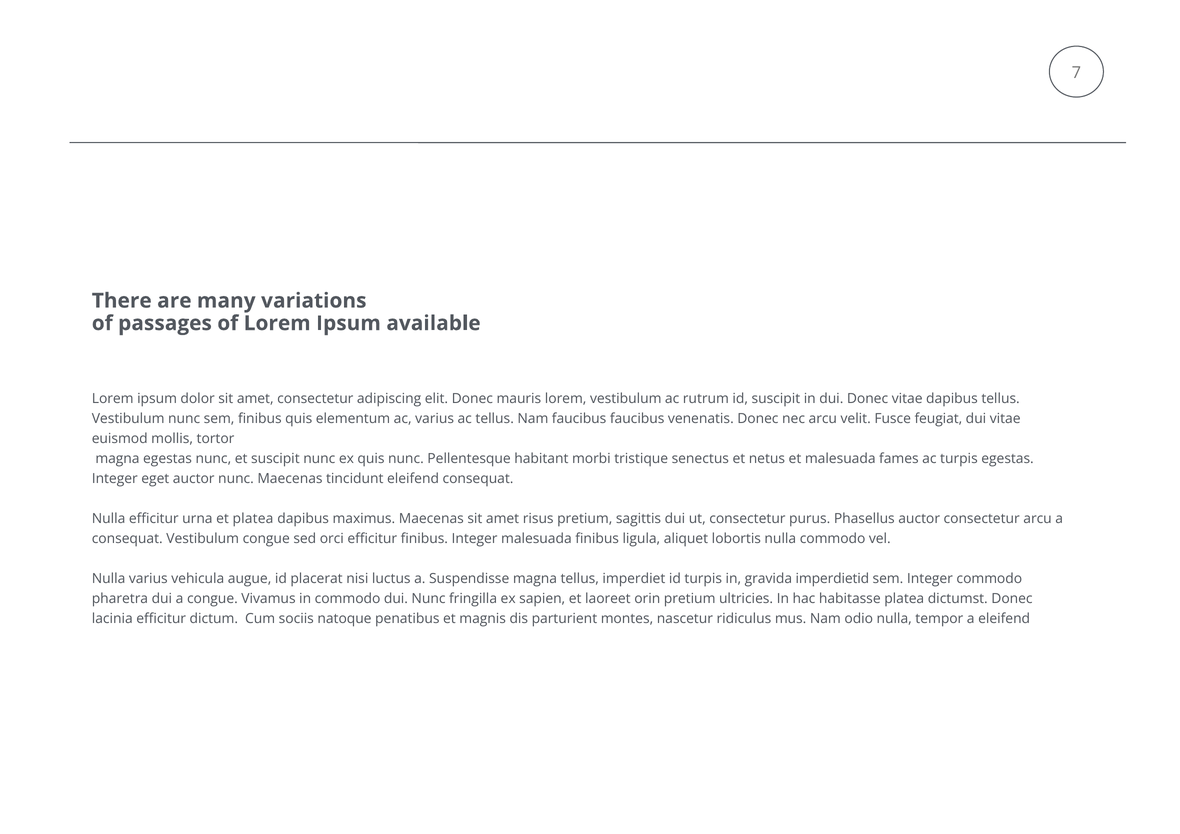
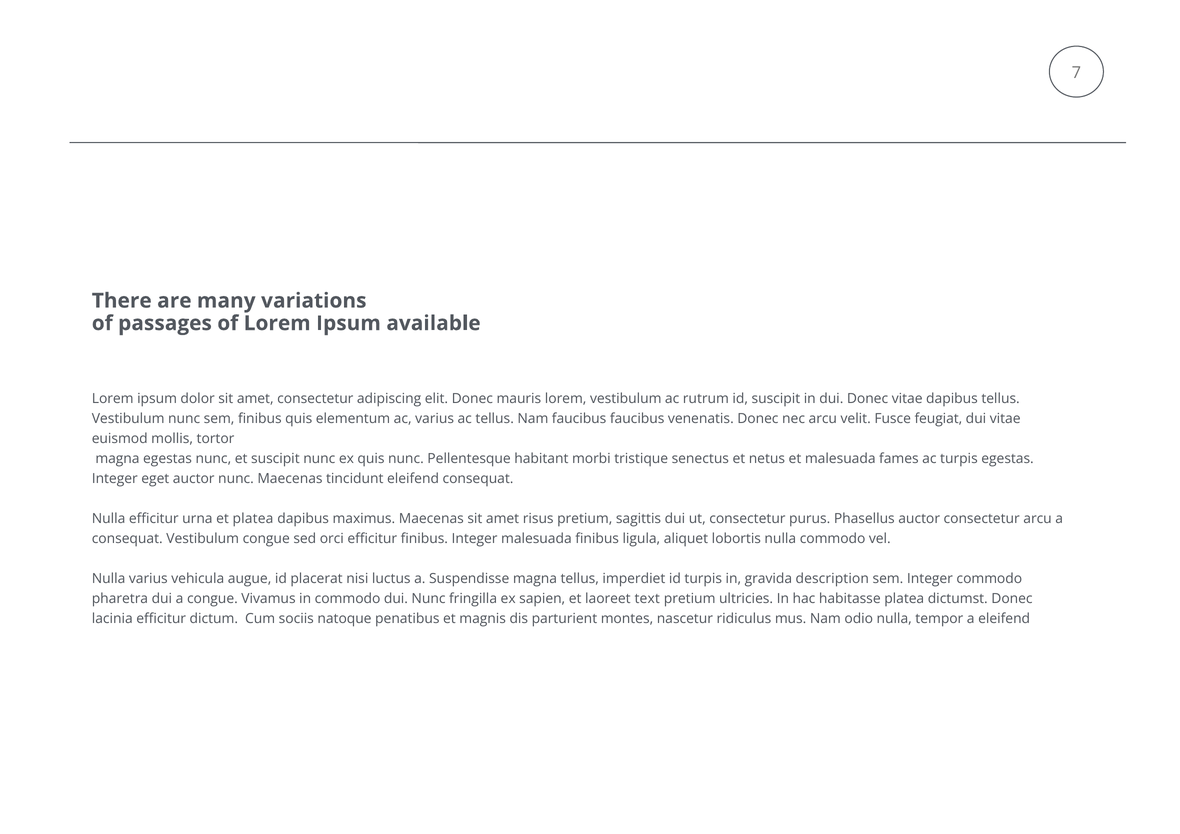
imperdietid: imperdietid -> description (832, 579)
orin: orin -> text (647, 599)
